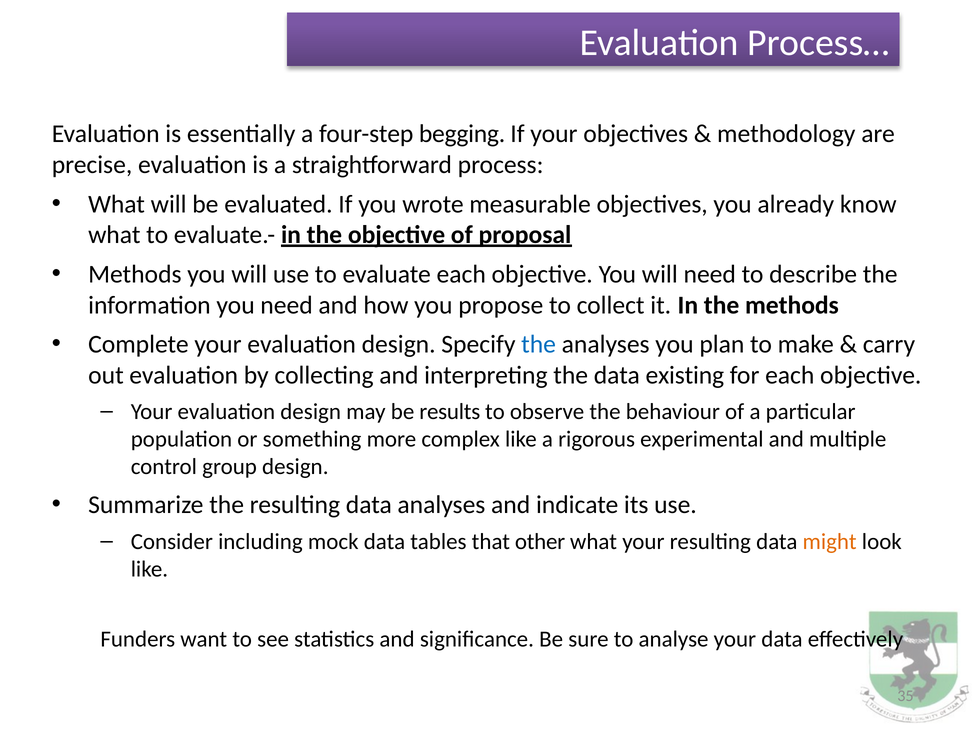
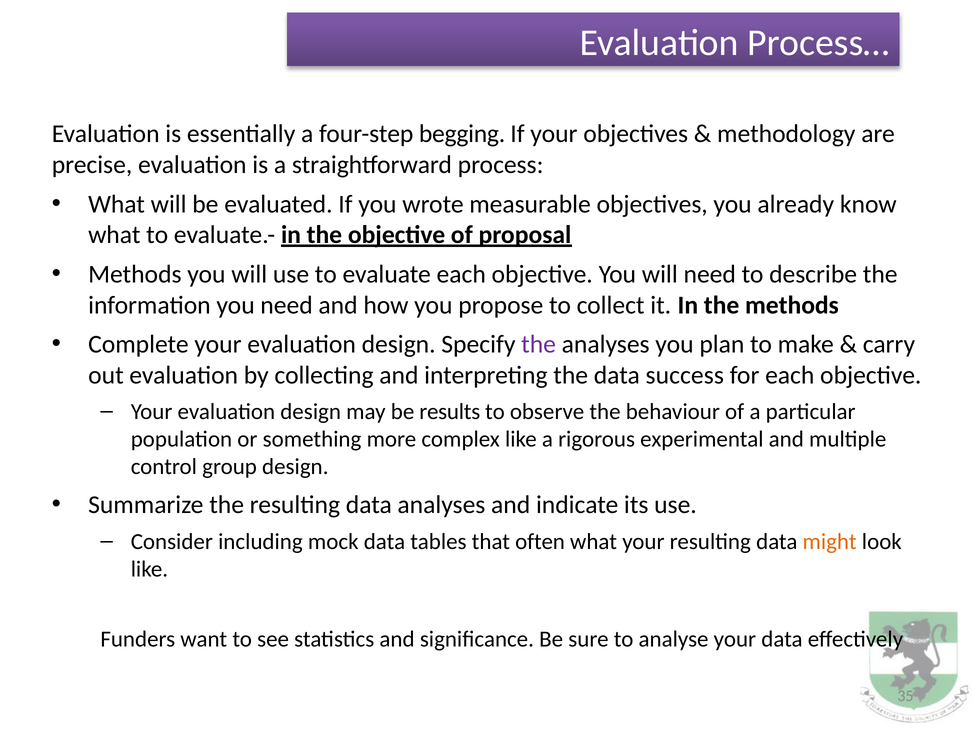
the colour: blue -> purple (539, 344)
existing: existing -> success (685, 375)
other: other -> often (540, 541)
